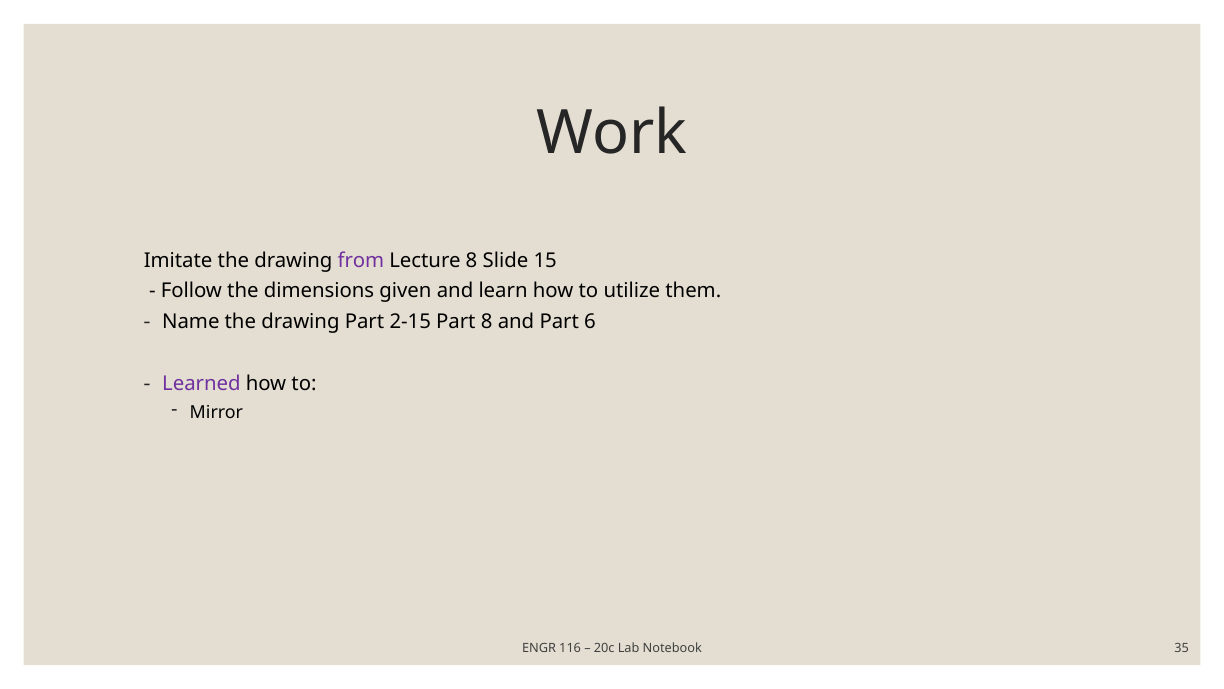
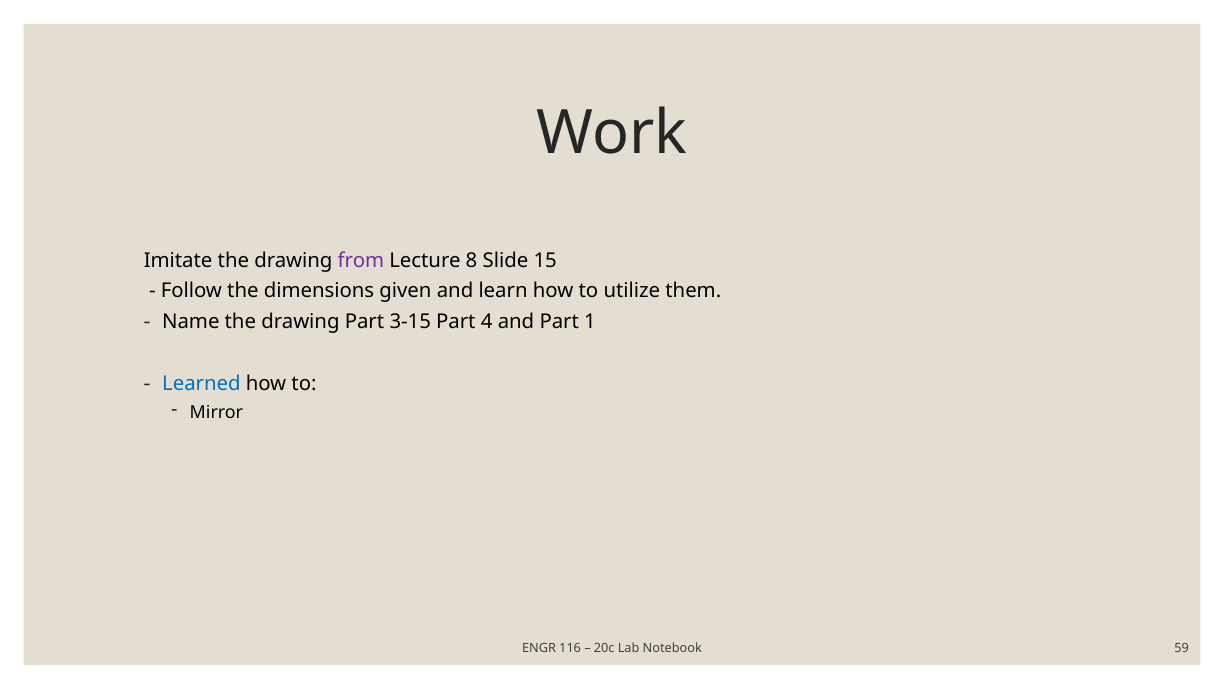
2-15: 2-15 -> 3-15 (410, 322)
Part 8: 8 -> 4 (487, 322)
6: 6 -> 1 (590, 322)
Learned colour: purple -> blue (201, 384)
35: 35 -> 59 (1182, 647)
